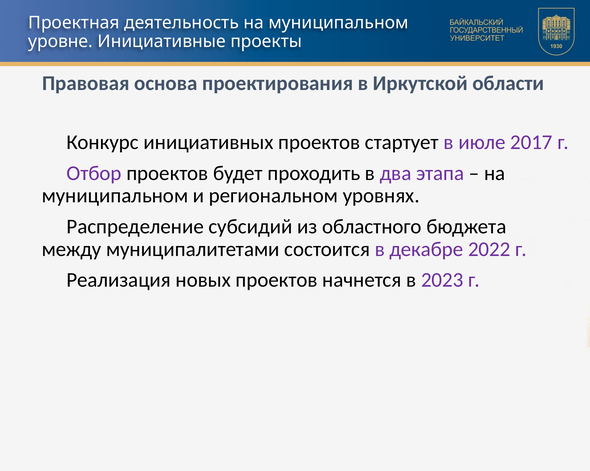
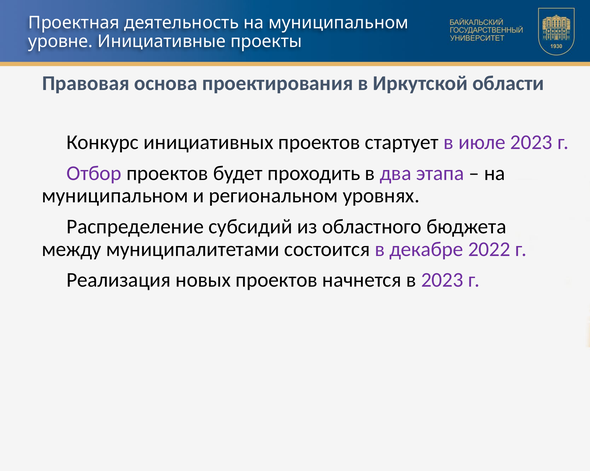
июле 2017: 2017 -> 2023 (531, 142)
